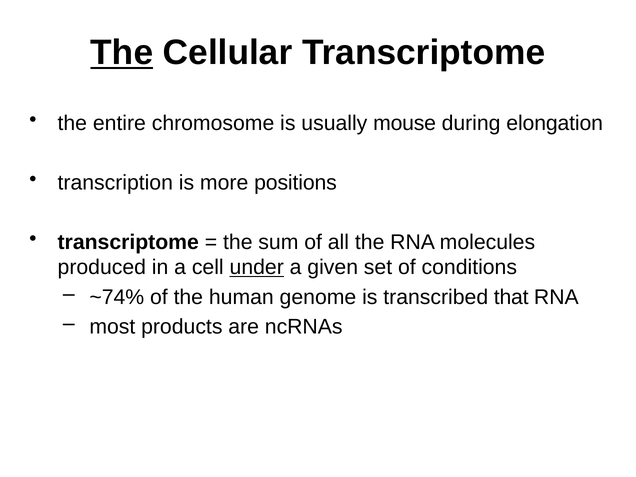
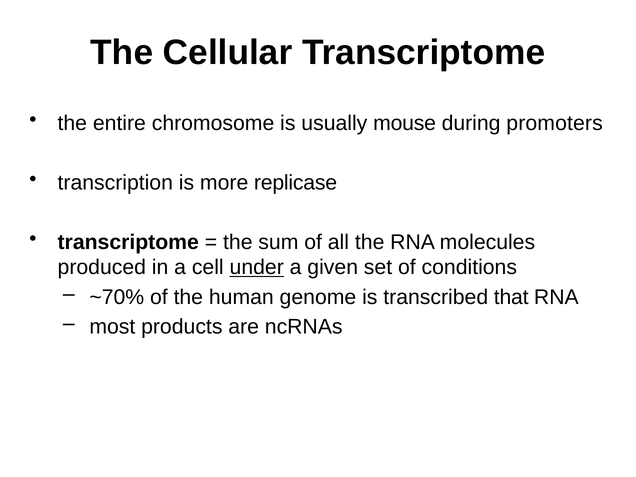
The underline: present -> none (122, 53)
elongation: elongation -> promoters (555, 123)
positions: positions -> replicase (296, 183)
~74%: ~74% -> ~70% (117, 297)
